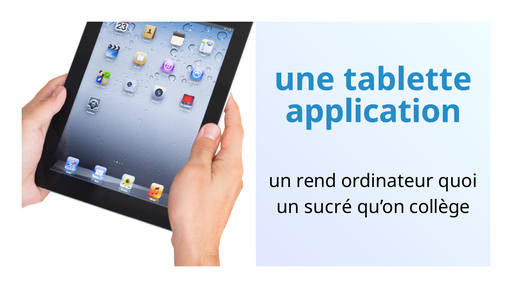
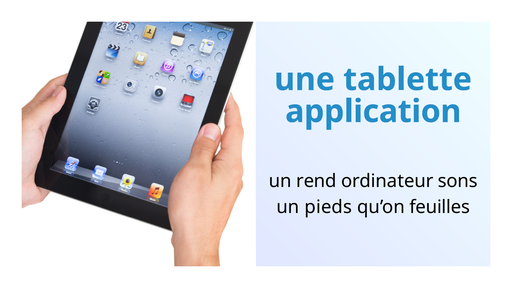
quoi: quoi -> sons (458, 181)
sucré: sucré -> pieds (328, 207)
collège: collège -> feuilles (440, 207)
